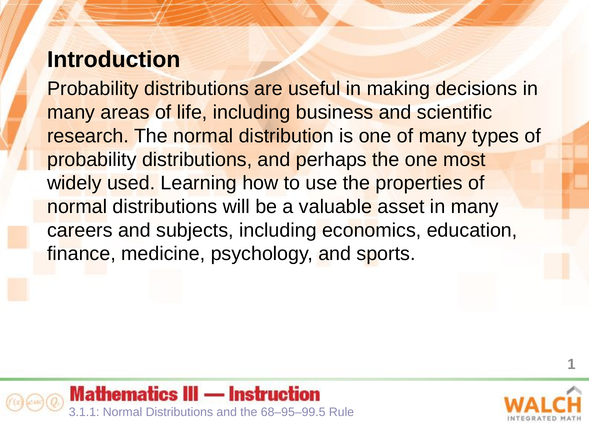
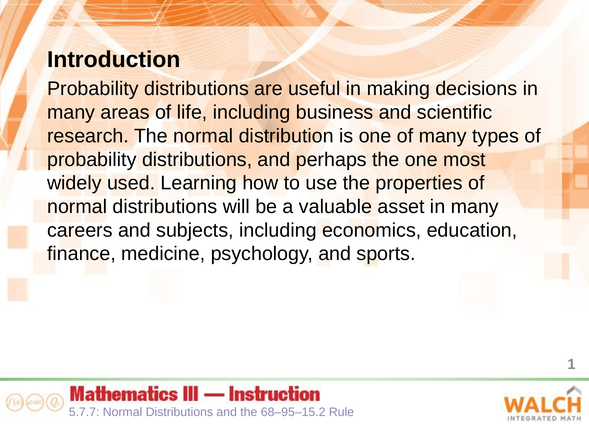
3.1.1: 3.1.1 -> 5.7.7 (84, 412)
68–95–99.5: 68–95–99.5 -> 68–95–15.2 (293, 412)
